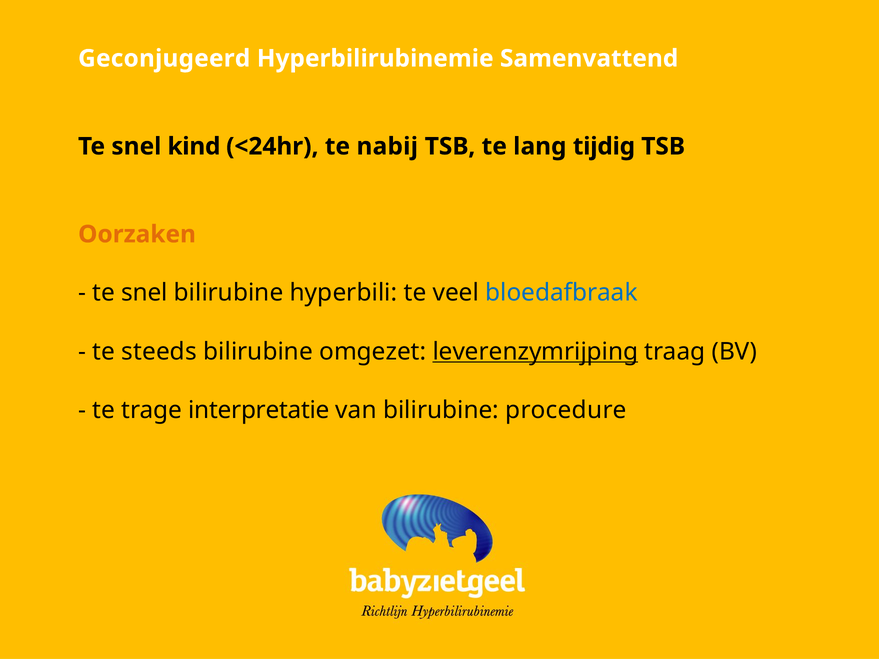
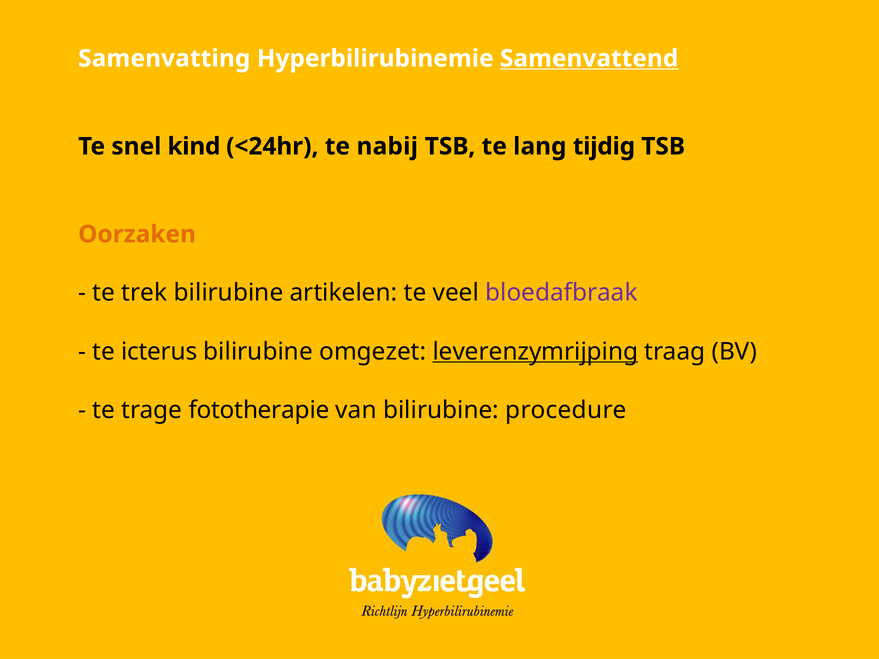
Geconjugeerd: Geconjugeerd -> Samenvatting (164, 59)
Samenvattend underline: none -> present (589, 59)
snel: snel -> trek (144, 293)
hyperbili: hyperbili -> artikelen (344, 293)
bloedafbraak colour: blue -> purple (562, 293)
steeds: steeds -> icterus (159, 352)
interpretatie: interpretatie -> fototherapie (259, 410)
